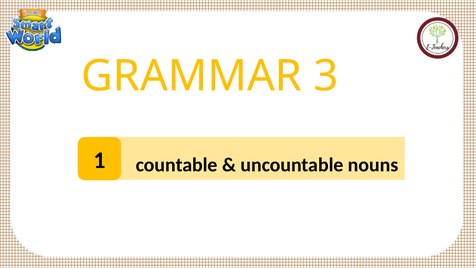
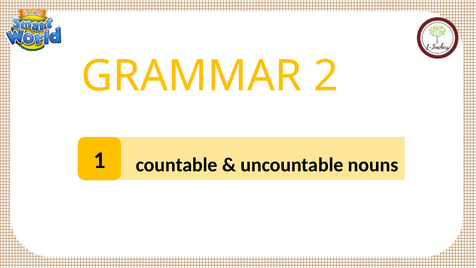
3: 3 -> 2 (326, 76)
